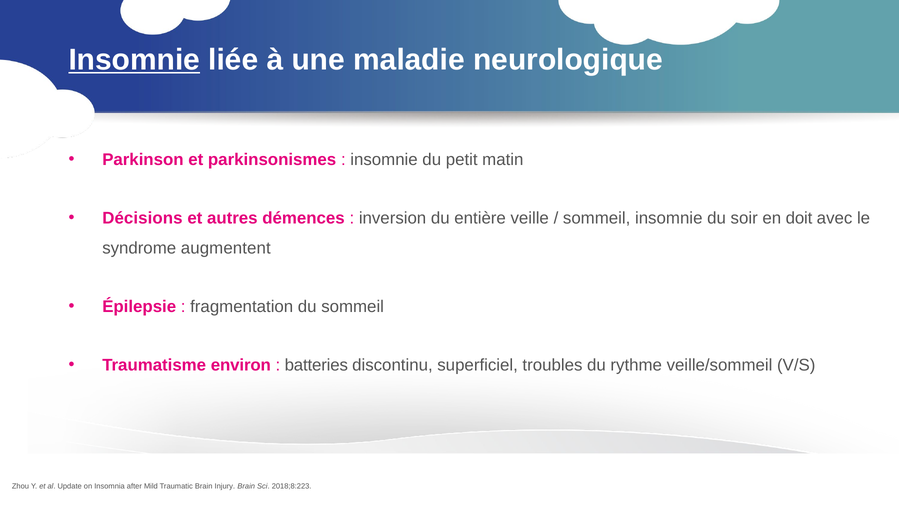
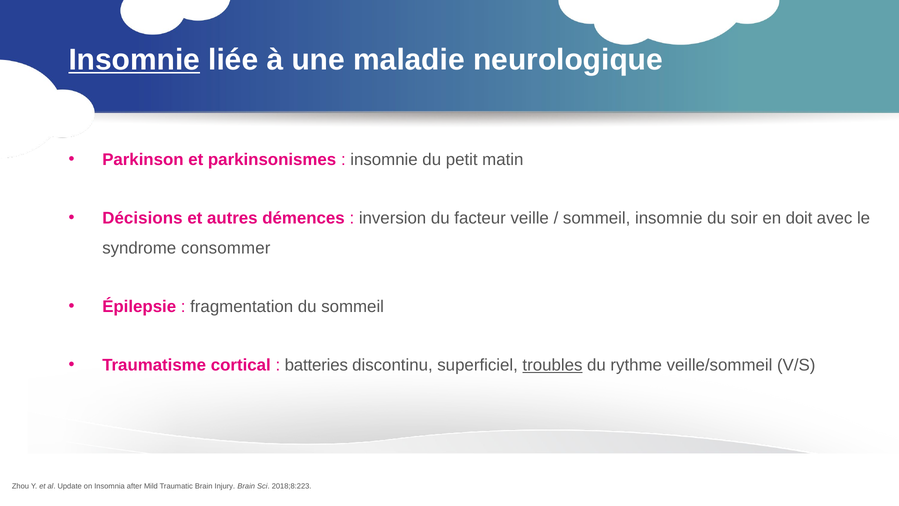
entière: entière -> facteur (480, 218)
augmentent: augmentent -> consommer (226, 248)
environ: environ -> cortical (241, 365)
troubles underline: none -> present (552, 365)
